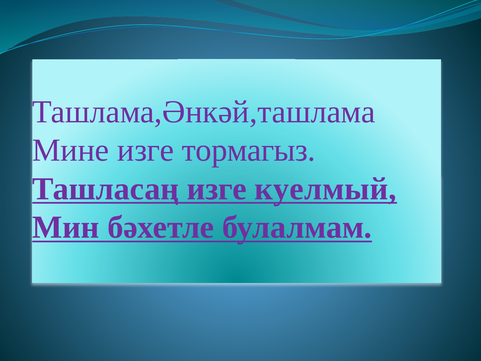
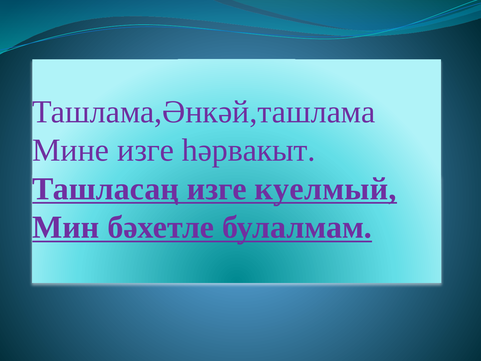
тормагыз: тормагыз -> һәрвакыт (249, 150)
